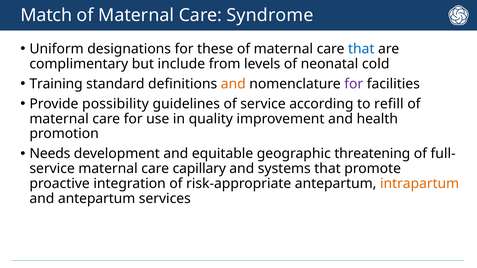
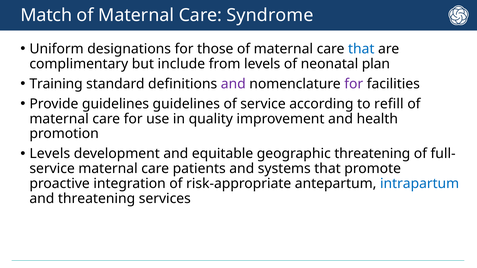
these: these -> those (215, 49)
cold: cold -> plan (376, 64)
and colour: orange -> purple (233, 84)
Provide possibility: possibility -> guidelines (116, 104)
Needs: Needs -> Levels (50, 154)
capillary: capillary -> patients (199, 169)
intrapartum colour: orange -> blue (420, 184)
and antepartum: antepartum -> threatening (97, 199)
